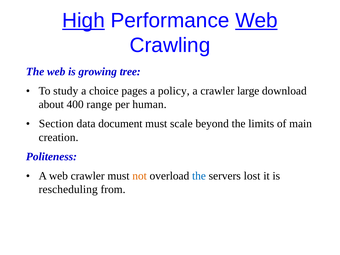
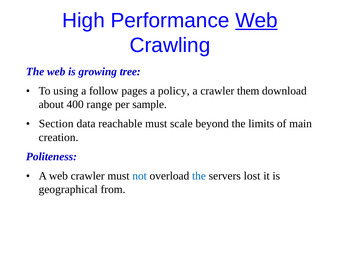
High underline: present -> none (83, 20)
study: study -> using (66, 91)
choice: choice -> follow (104, 91)
large: large -> them (248, 91)
human: human -> sample (150, 104)
document: document -> reachable (120, 124)
not colour: orange -> blue (140, 176)
rescheduling: rescheduling -> geographical (68, 189)
